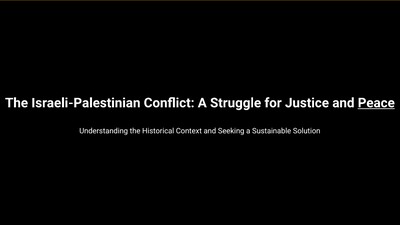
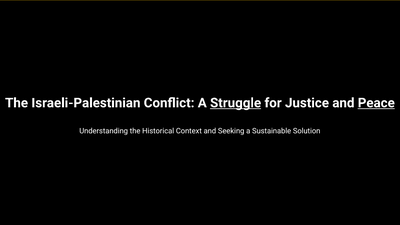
Struggle underline: none -> present (236, 103)
